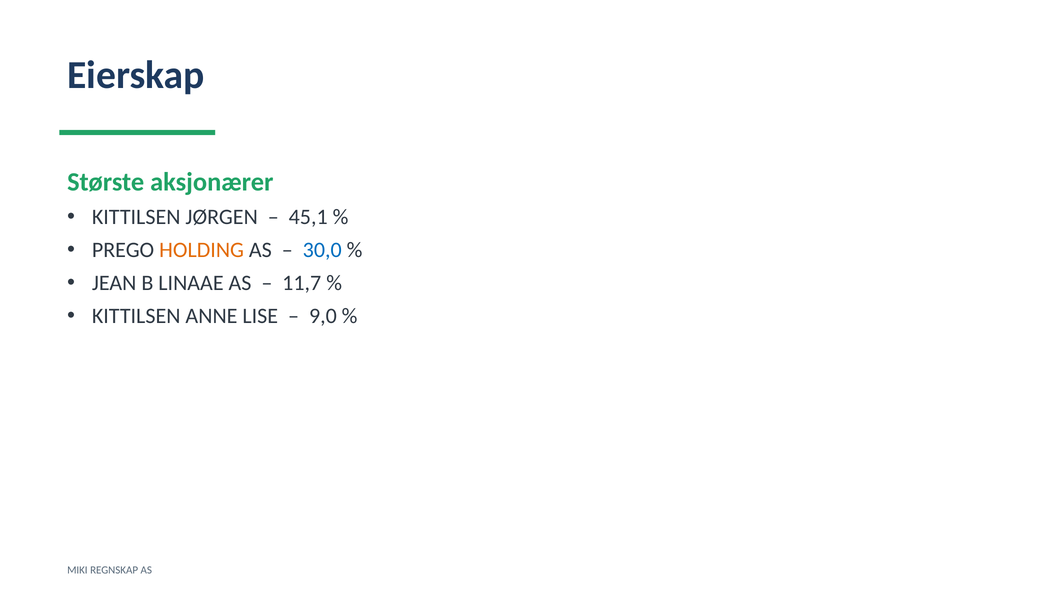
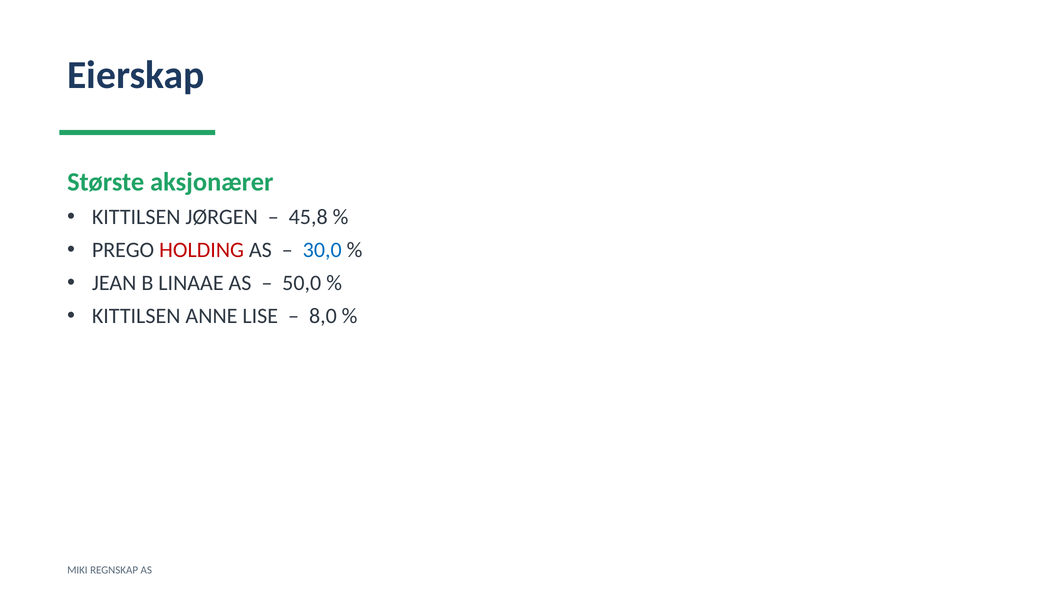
45,1: 45,1 -> 45,8 (308, 217)
HOLDING colour: orange -> red (202, 250)
11,7: 11,7 -> 50,0 (302, 283)
9,0: 9,0 -> 8,0 (323, 316)
